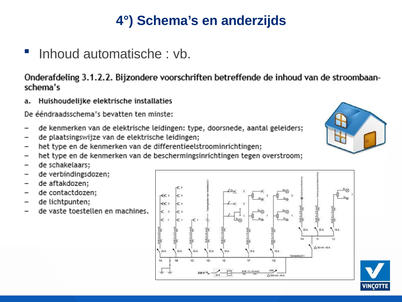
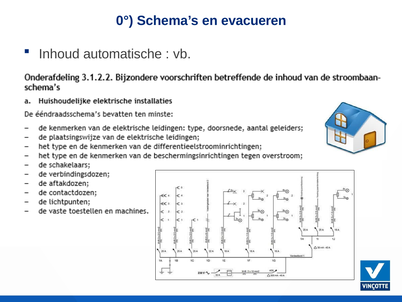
4°: 4° -> 0° (125, 21)
anderzijds: anderzijds -> evacueren (254, 21)
